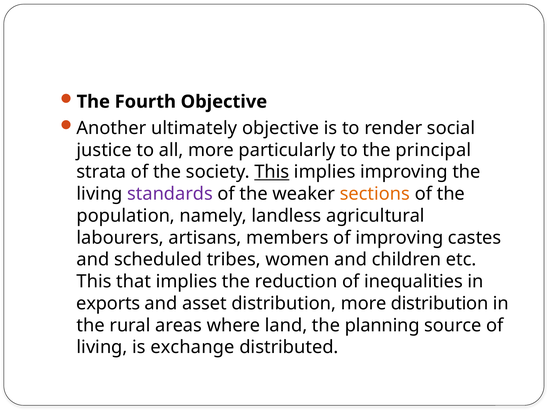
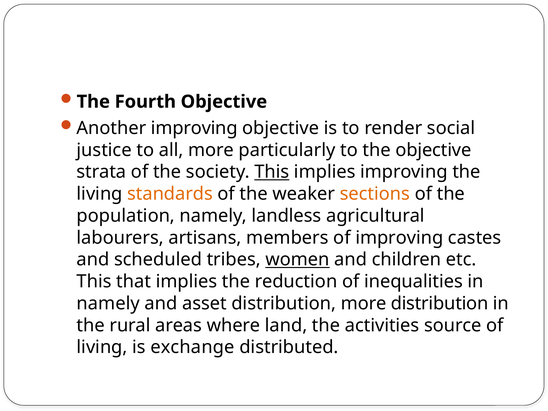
Another ultimately: ultimately -> improving (194, 128)
the principal: principal -> objective (433, 150)
standards colour: purple -> orange (170, 194)
women underline: none -> present (297, 260)
exports: exports -> namely (108, 303)
planning: planning -> activities (382, 325)
